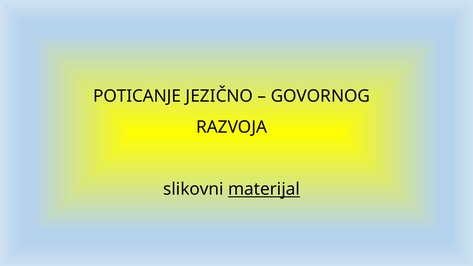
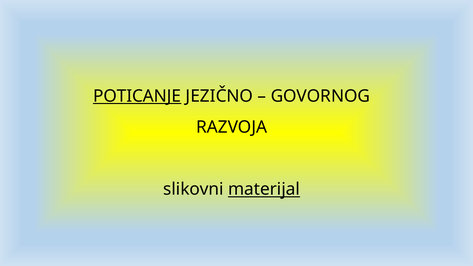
POTICANJE underline: none -> present (137, 96)
